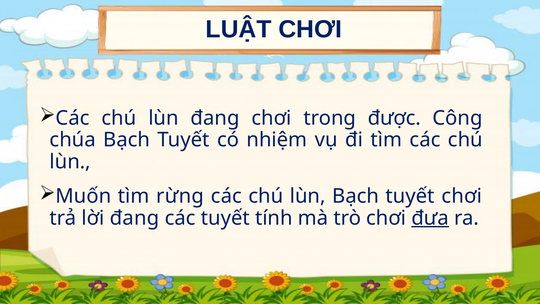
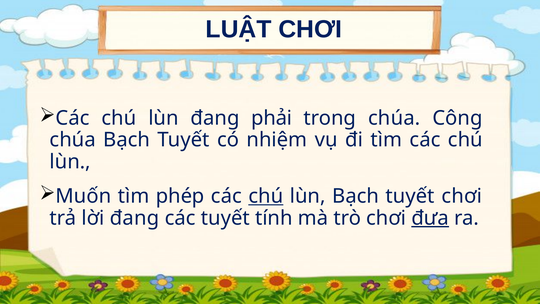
đang chơi: chơi -> phải (272, 118)
trong được: được -> chúa (394, 118)
rừng: rừng -> phép (180, 196)
chú underline: none -> present (266, 196)
